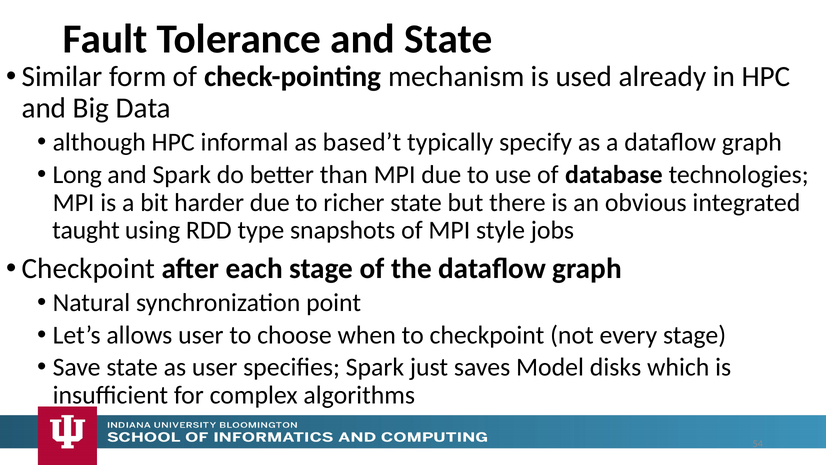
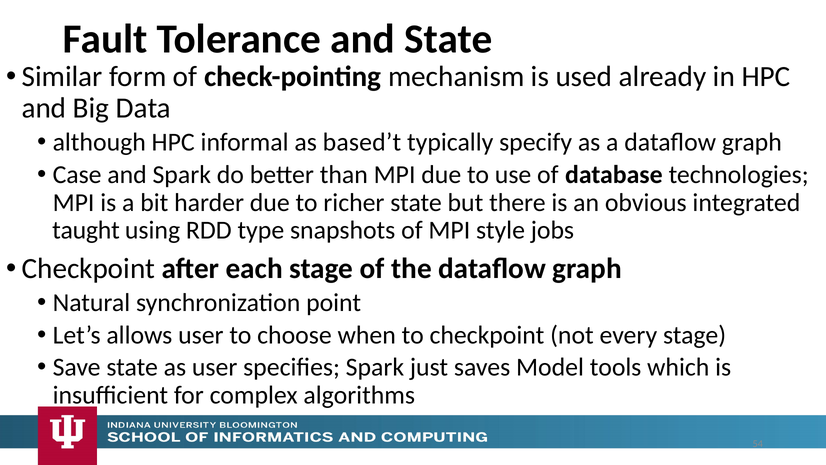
Long: Long -> Case (77, 174)
disks: disks -> tools (616, 367)
